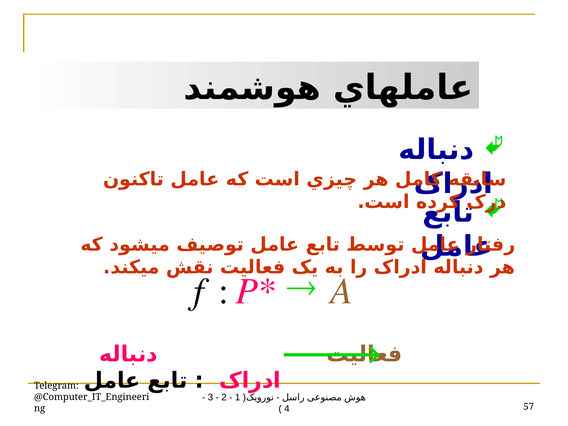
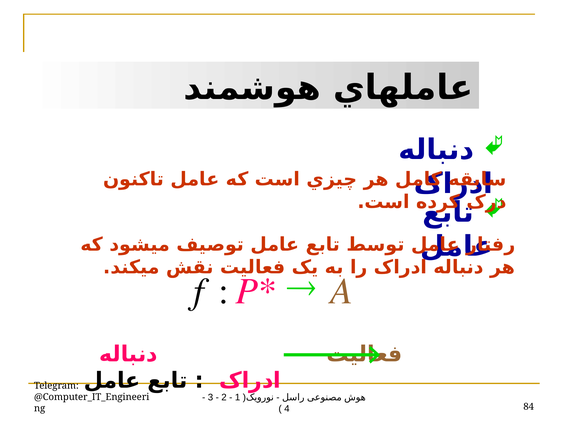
57: 57 -> 84 (529, 407)
